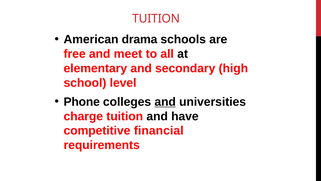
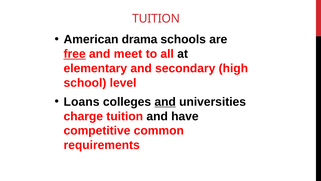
free underline: none -> present (75, 54)
Phone: Phone -> Loans (82, 102)
financial: financial -> common (159, 130)
